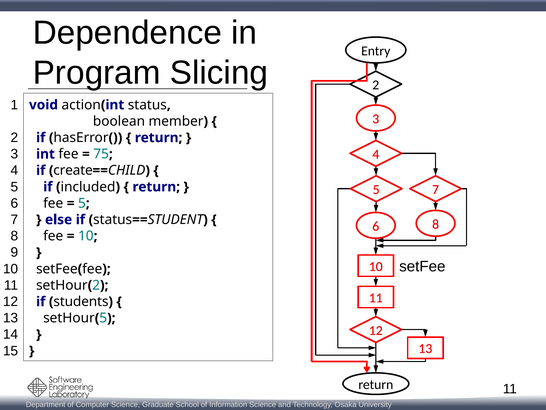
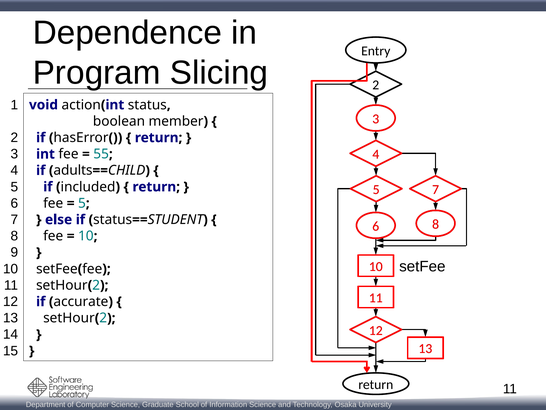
75: 75 -> 55 (101, 154)
create: create -> adults (73, 170)
students: students -> accurate (81, 301)
5: 5 -> 2 (103, 318)
